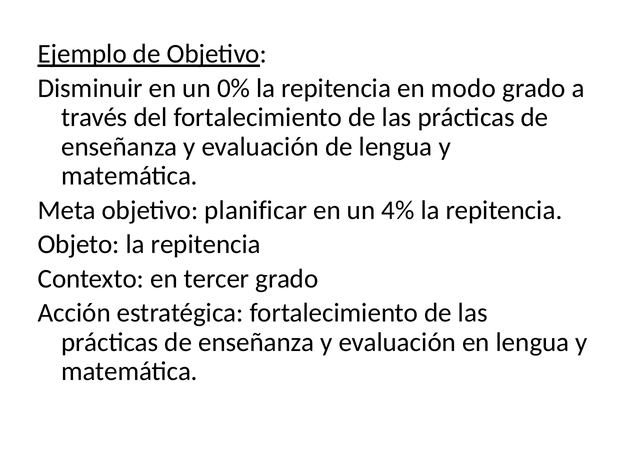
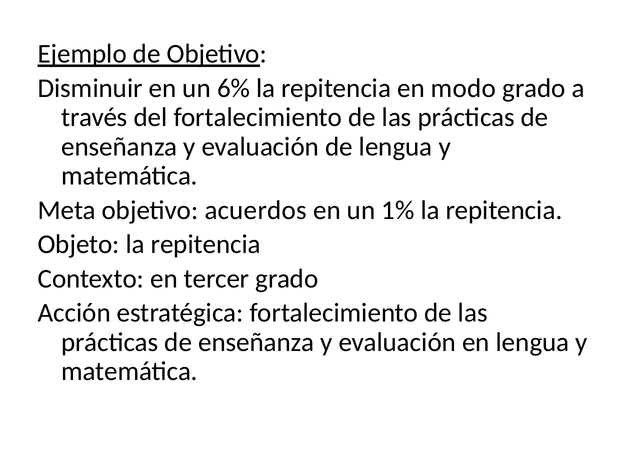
0%: 0% -> 6% (234, 88)
planificar: planificar -> acuerdos (256, 210)
4%: 4% -> 1% (398, 210)
